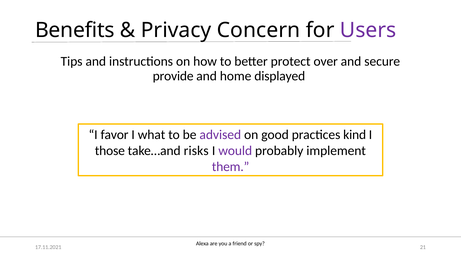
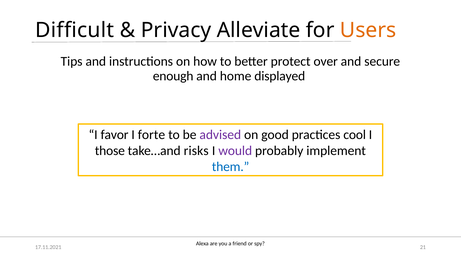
Benefits: Benefits -> Difficult (75, 30)
Concern: Concern -> Alleviate (259, 30)
Users colour: purple -> orange (368, 30)
provide: provide -> enough (173, 76)
what: what -> forte (151, 135)
kind: kind -> cool (355, 135)
them colour: purple -> blue (231, 167)
